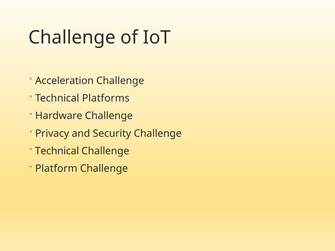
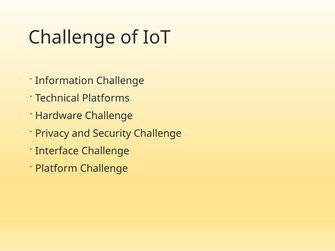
Acceleration: Acceleration -> Information (64, 81)
Technical: Technical -> Interface (57, 151)
